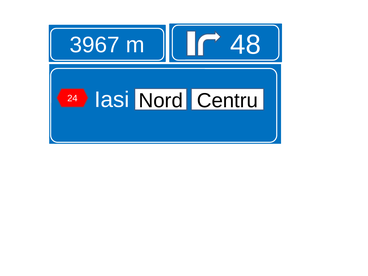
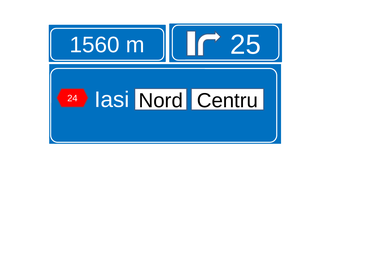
3967: 3967 -> 1560 (95, 45)
48: 48 -> 25 (246, 45)
